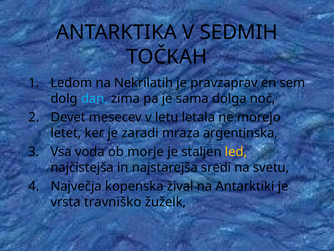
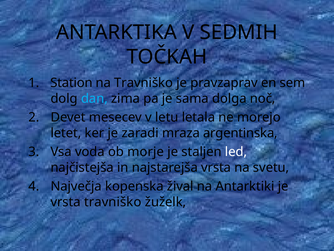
Ledom: Ledom -> Station (71, 83)
na Nekrilatih: Nekrilatih -> Travniško (144, 83)
led colour: yellow -> white (236, 152)
najstarejša sredi: sredi -> vrsta (216, 167)
